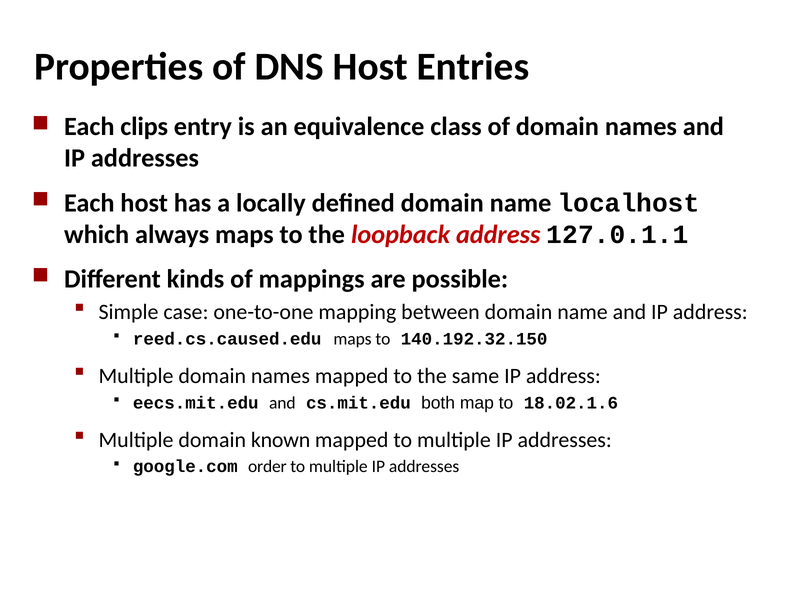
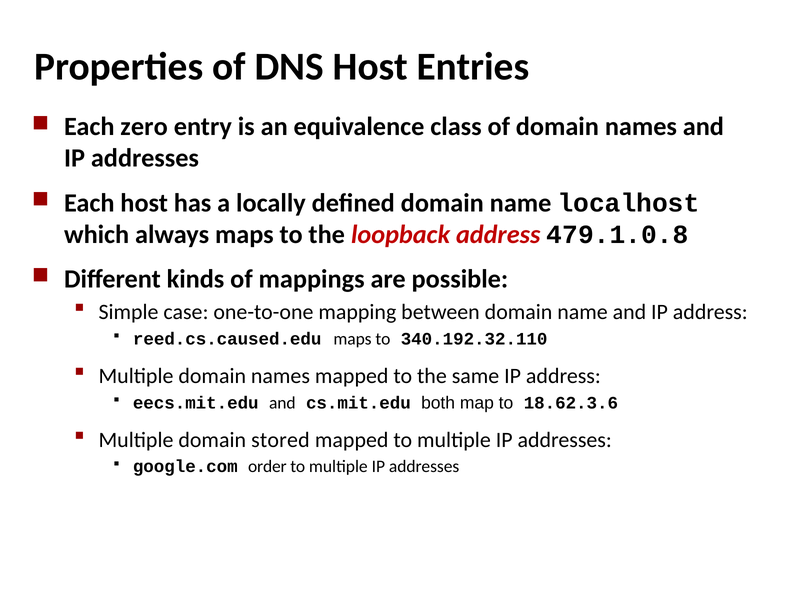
clips: clips -> zero (144, 127)
127.0.1.1: 127.0.1.1 -> 479.1.0.8 (617, 234)
140.192.32.150: 140.192.32.150 -> 340.192.32.110 (474, 339)
18.02.1.6: 18.02.1.6 -> 18.62.3.6 (571, 403)
known: known -> stored (280, 440)
